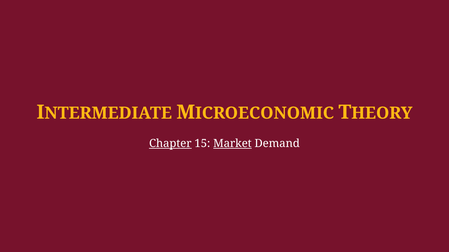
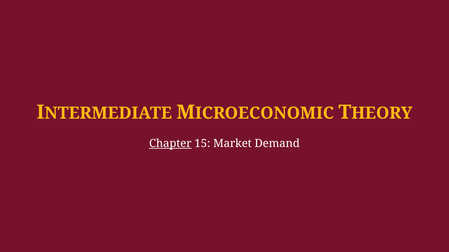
Market underline: present -> none (232, 144)
